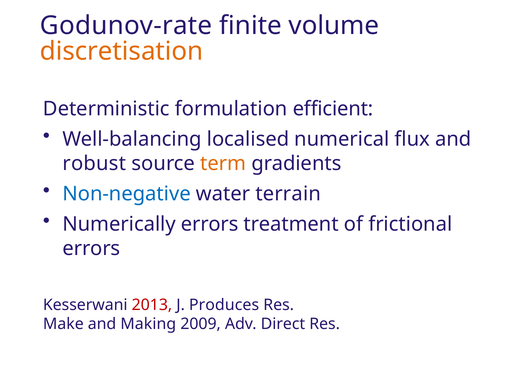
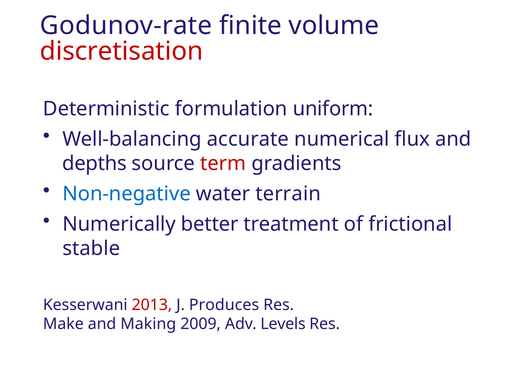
discretisation colour: orange -> red (122, 51)
efficient: efficient -> uniform (333, 109)
localised: localised -> accurate (248, 139)
robust: robust -> depths (95, 163)
term colour: orange -> red (223, 163)
Numerically errors: errors -> better (210, 224)
errors: errors -> stable (91, 248)
Direct: Direct -> Levels (283, 324)
